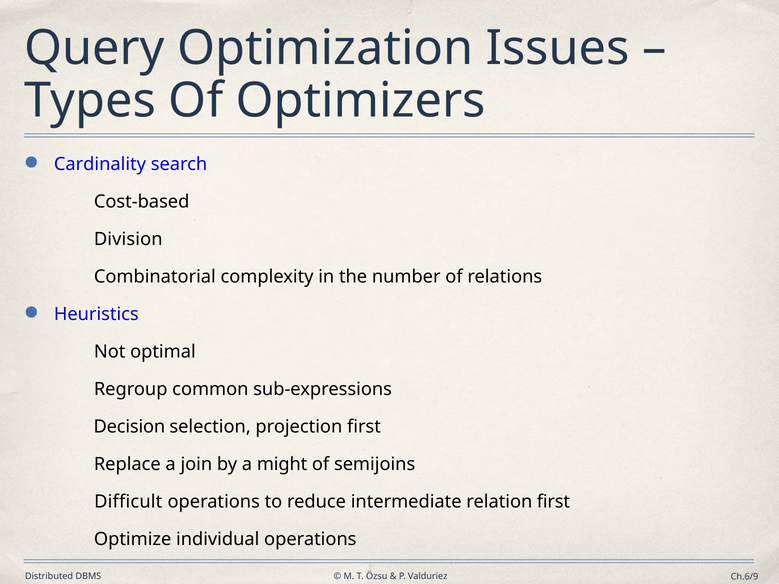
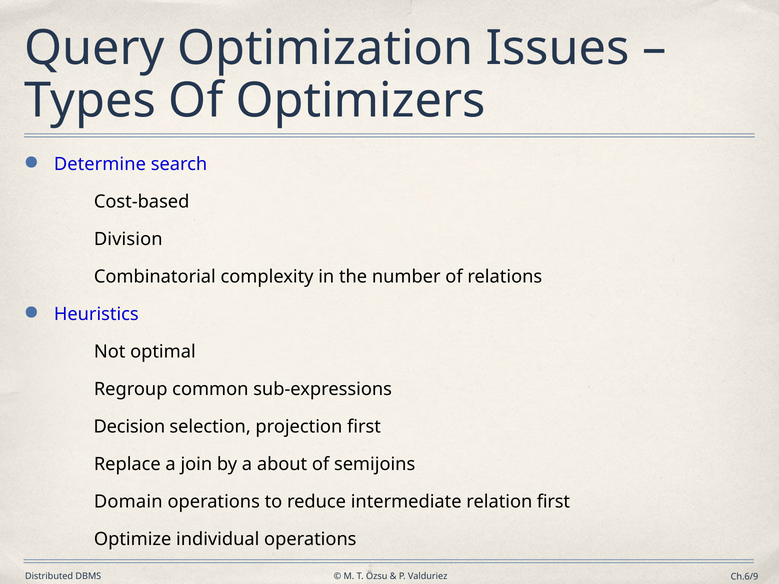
Cardinality: Cardinality -> Determine (100, 164)
might: might -> about (282, 465)
Difficult: Difficult -> Domain (128, 502)
